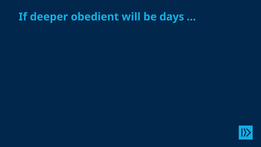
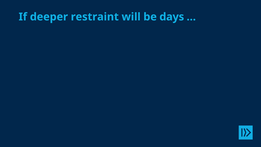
obedient: obedient -> restraint (95, 17)
